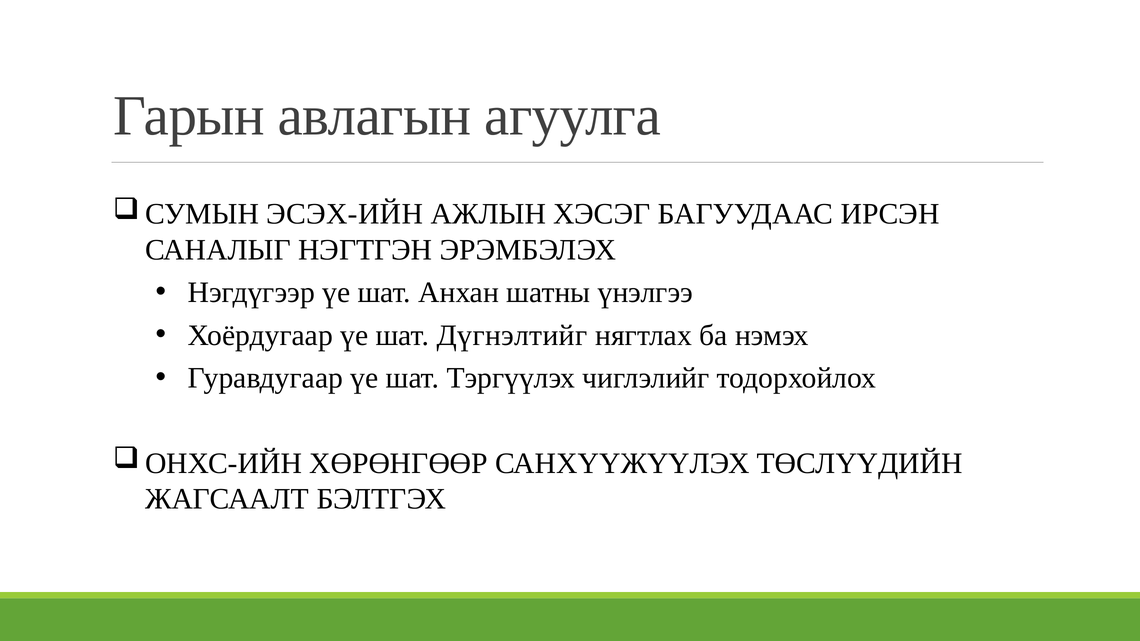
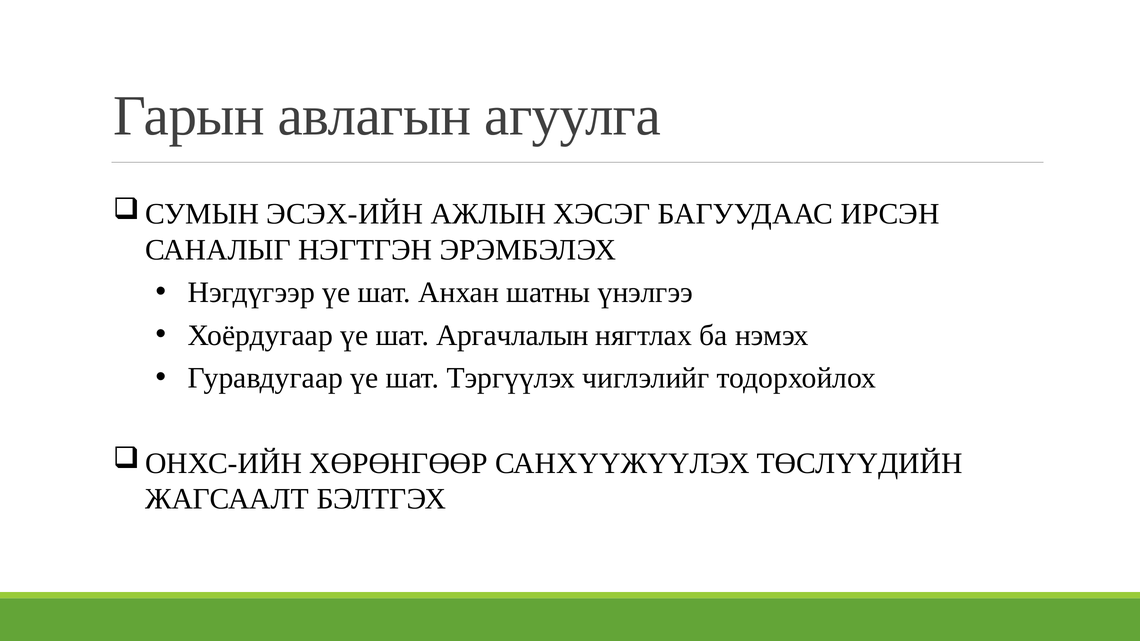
Дүгнэлтийг: Дүгнэлтийг -> Аргачлалын (512, 335)
